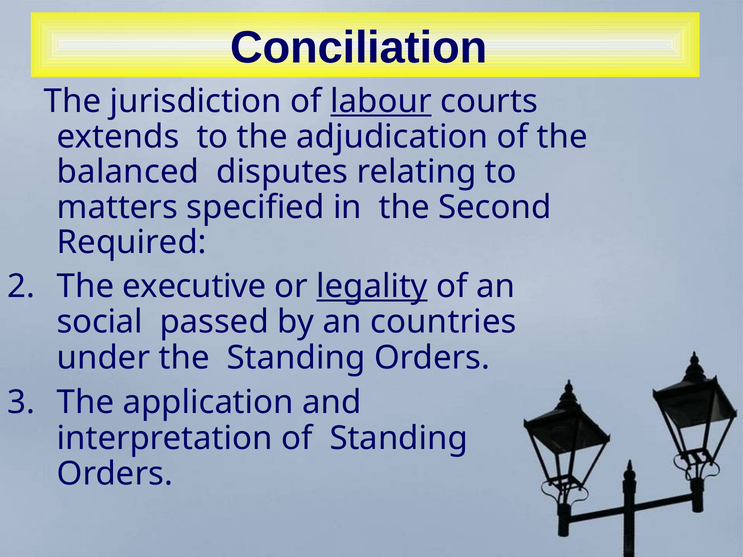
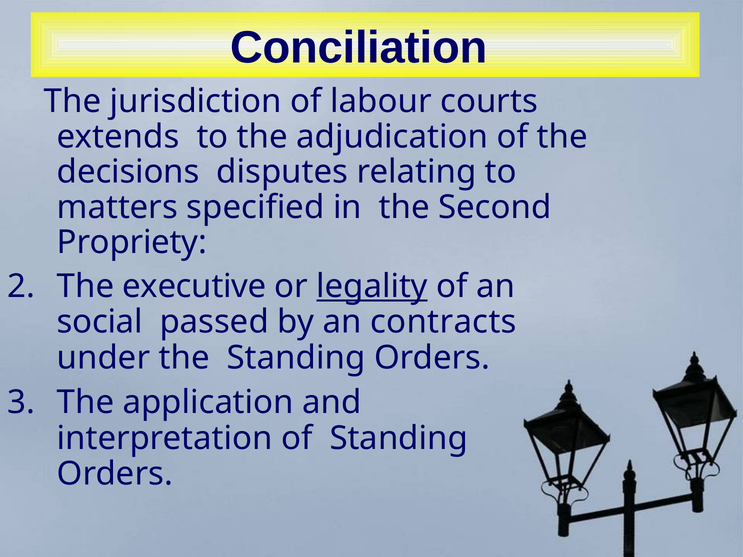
labour underline: present -> none (381, 102)
balanced: balanced -> decisions (128, 172)
Required: Required -> Propriety (132, 243)
countries: countries -> contracts (443, 322)
